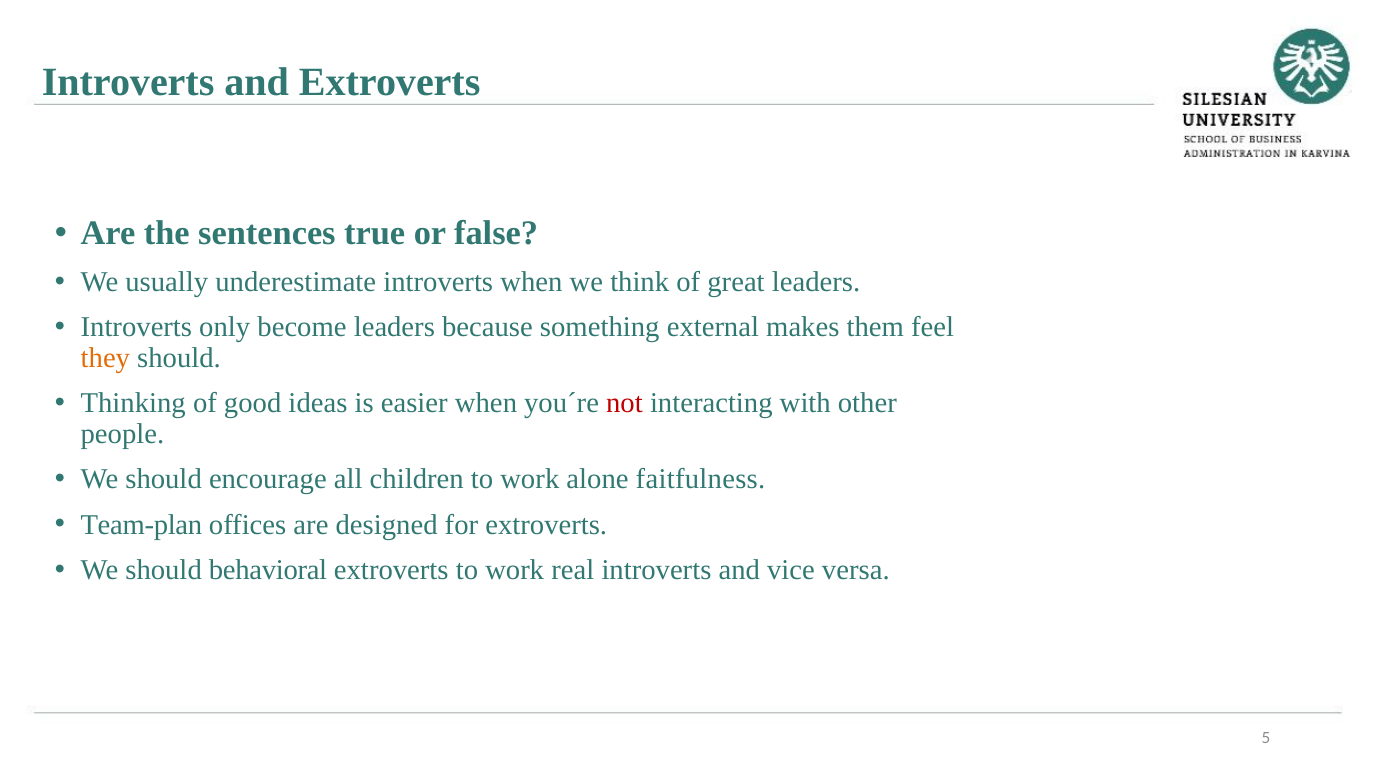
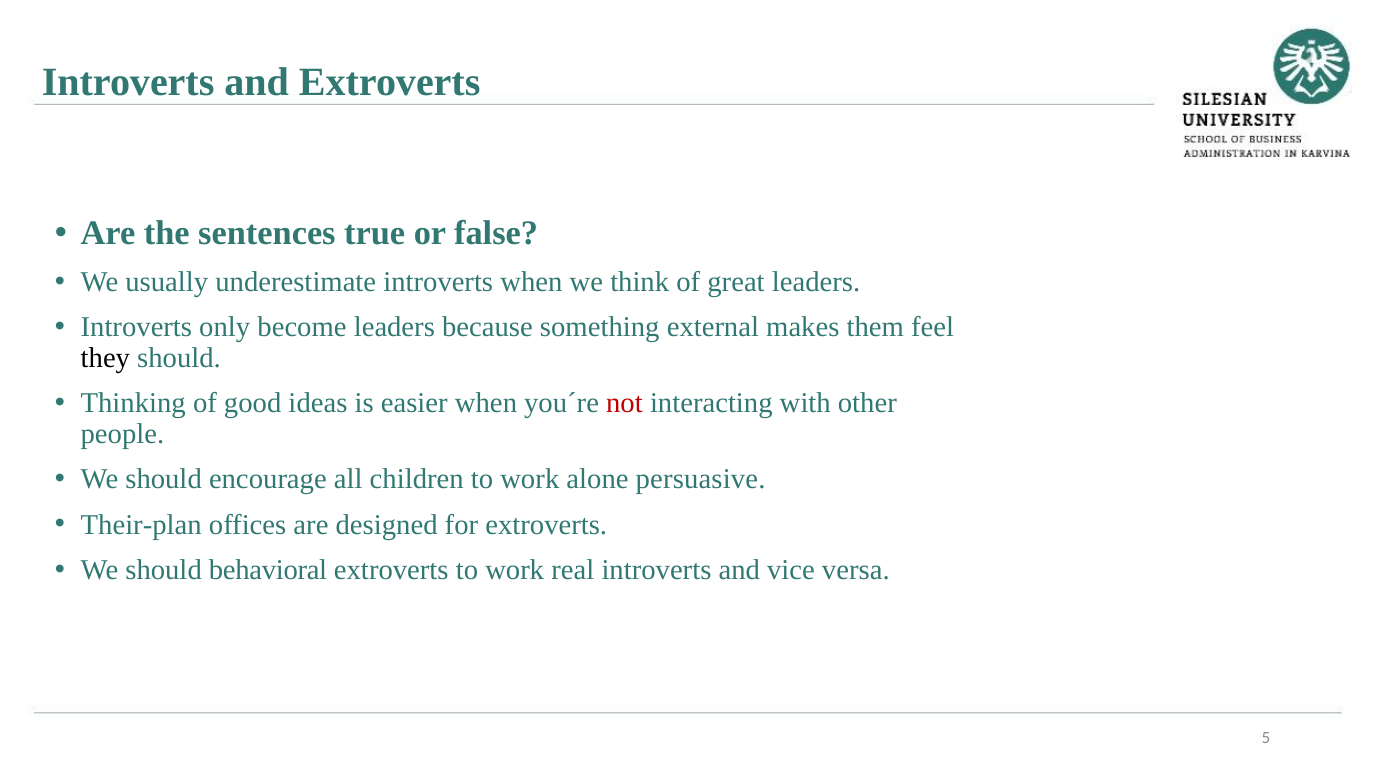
they colour: orange -> black (105, 358)
faitfulness: faitfulness -> persuasive (701, 480)
Team-plan: Team-plan -> Their-plan (141, 525)
